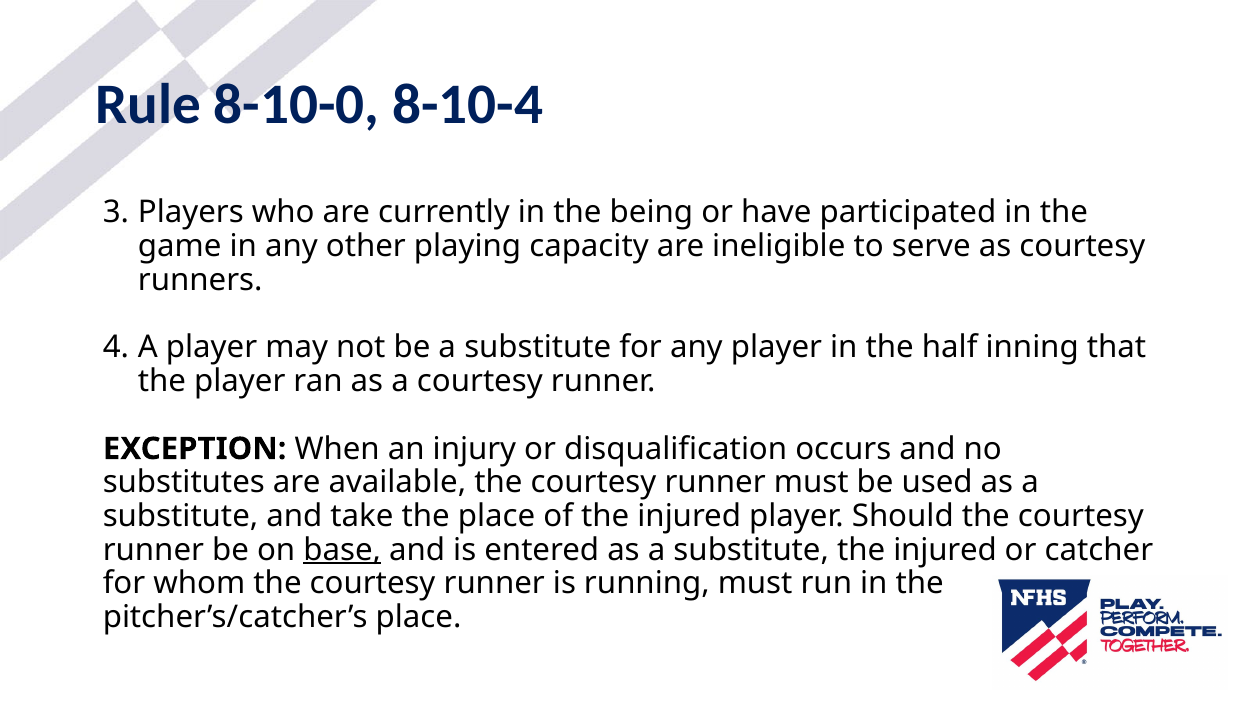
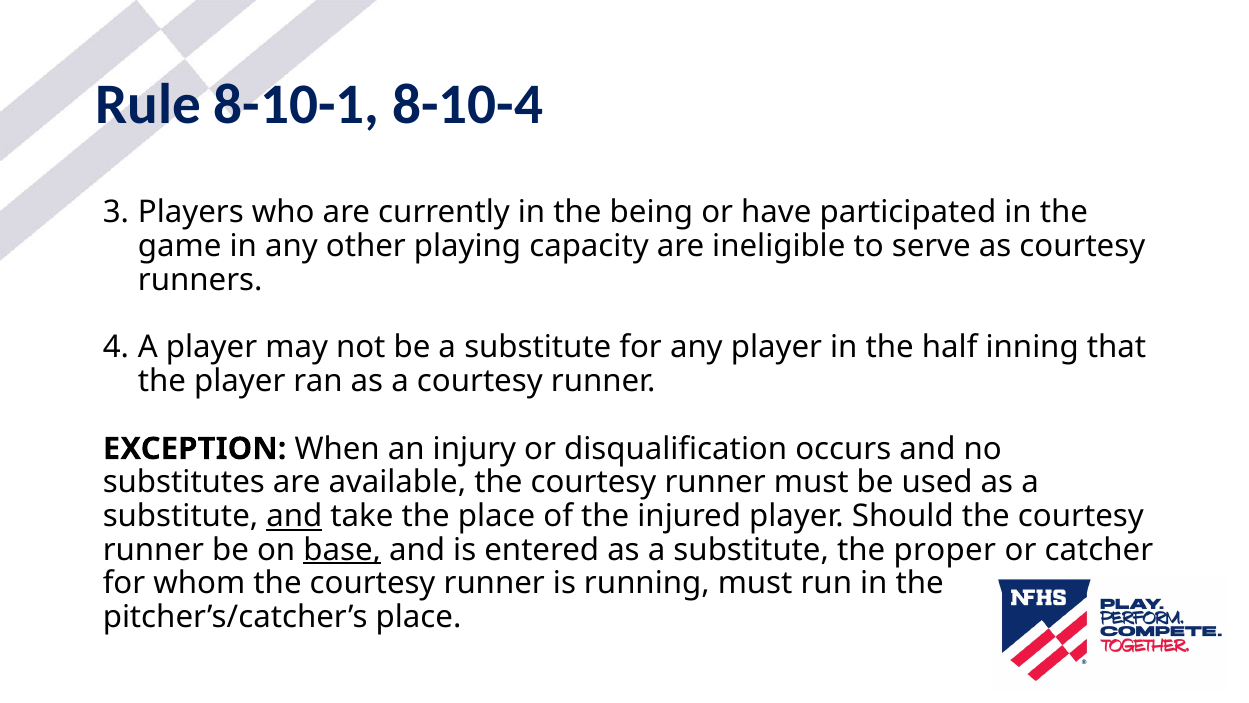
8-10-0: 8-10-0 -> 8-10-1 (297, 105)
and underline: none -> present (294, 516)
substitute the injured: injured -> proper (945, 550)
